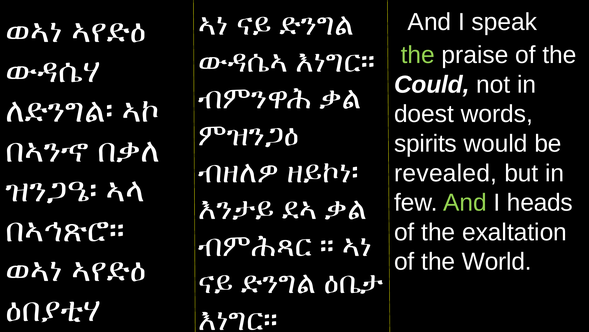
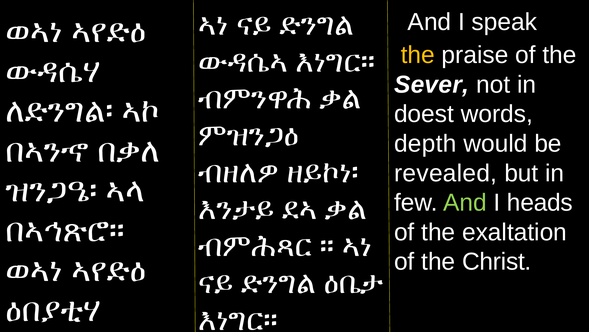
the colour: light green -> yellow (418, 55)
Could: Could -> Sever (432, 85)
spirits: spirits -> depth (425, 143)
World: World -> Christ (497, 261)
